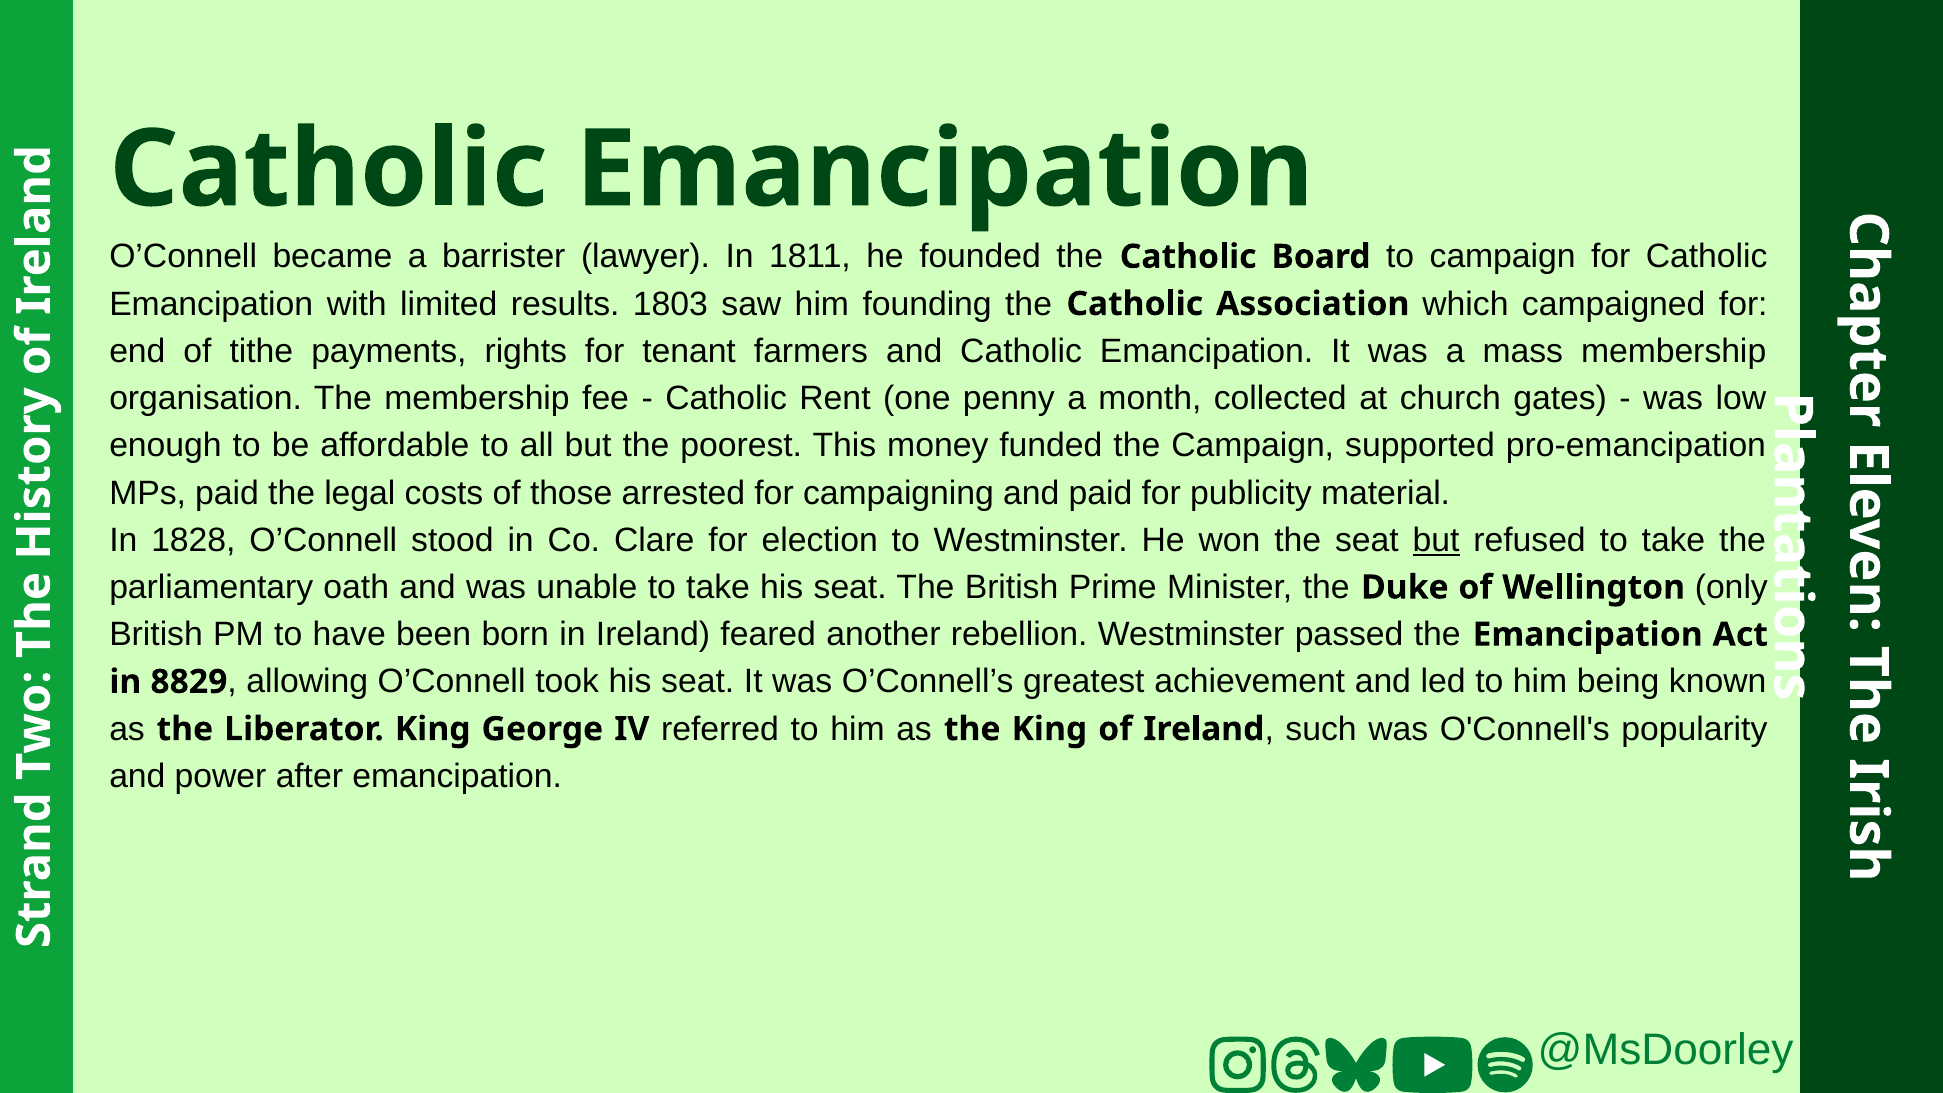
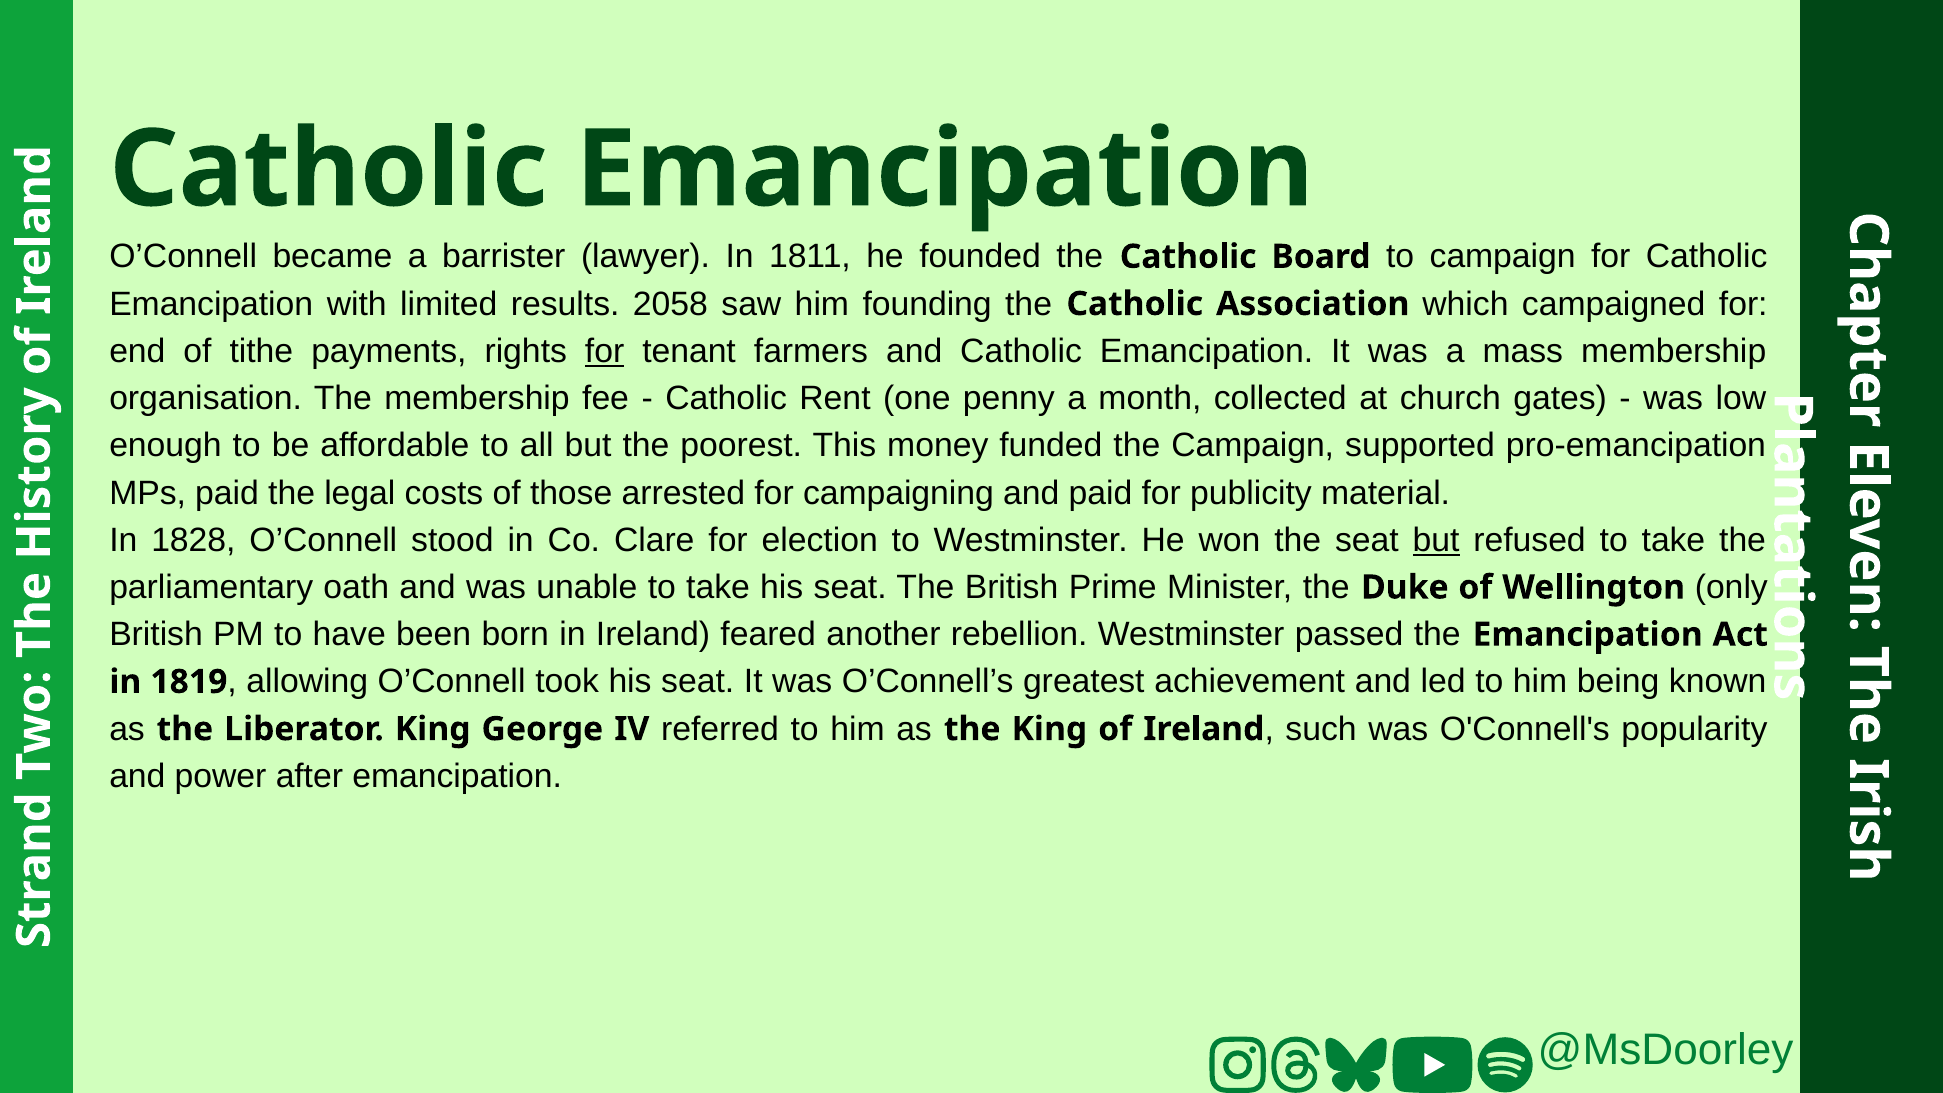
1803: 1803 -> 2058 (670, 304)
for underline: none -> present (605, 351)
8829: 8829 -> 1819 (189, 682)
